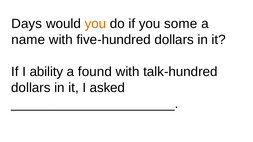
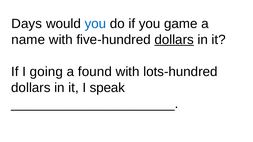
you colour: orange -> blue (95, 24)
some: some -> game (181, 24)
dollars underline: none -> present (174, 40)
ability: ability -> going (46, 72)
talk-hundred: talk-hundred -> lots-hundred (180, 72)
asked: asked -> speak (107, 88)
